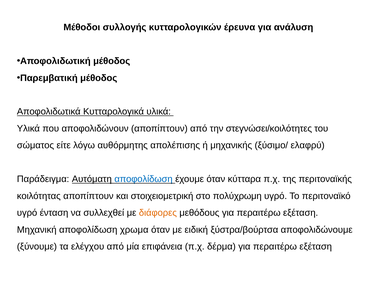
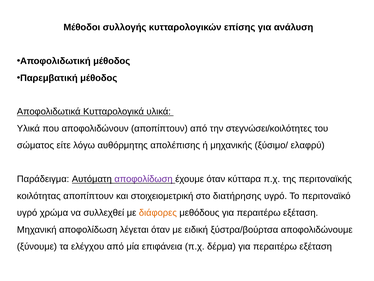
έρευνα: έρευνα -> επίσης (240, 27)
αποφολίδωση colour: blue -> purple (144, 179)
πολύχρωμη: πολύχρωμη -> διατήρησης (237, 196)
ένταση: ένταση -> χρώμα (54, 212)
χρωμα: χρωμα -> λέγεται (134, 229)
